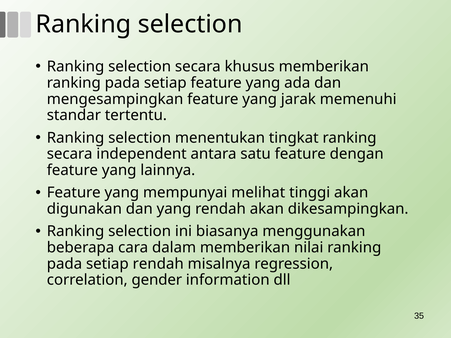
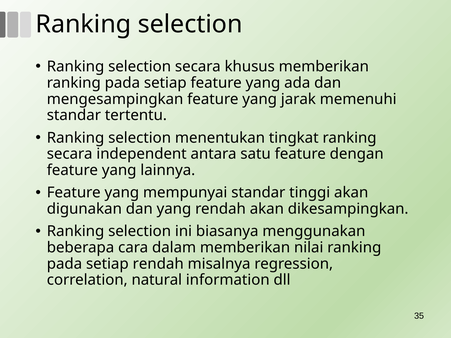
mempunyai melihat: melihat -> standar (258, 193)
gender: gender -> natural (157, 280)
